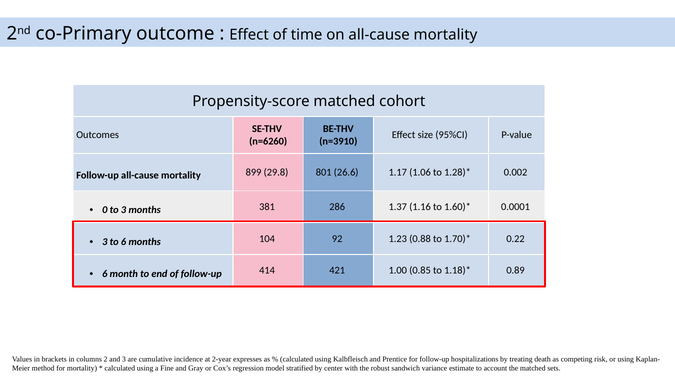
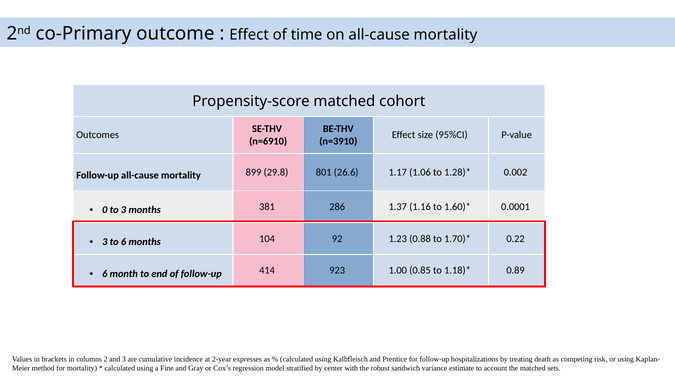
n=6260: n=6260 -> n=6910 (268, 141)
421: 421 -> 923 (337, 270)
